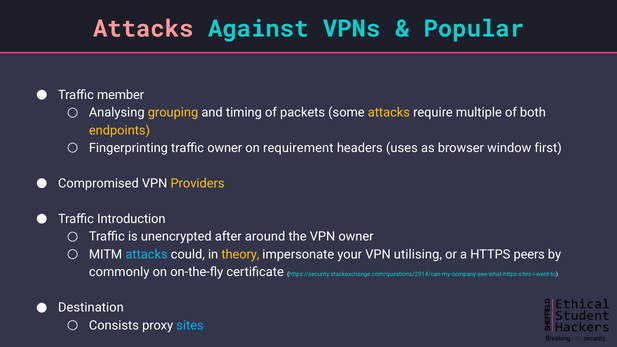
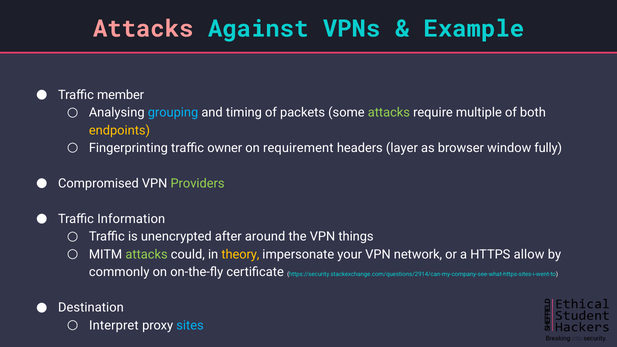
Popular: Popular -> Example (474, 29)
grouping colour: yellow -> light blue (173, 113)
attacks colour: yellow -> light green (389, 113)
uses: uses -> layer (402, 148)
first: first -> fully (548, 148)
Providers colour: yellow -> light green (198, 184)
Introduction: Introduction -> Information (131, 219)
VPN owner: owner -> things (356, 237)
attacks colour: light blue -> light green (147, 254)
utilising: utilising -> network (418, 254)
peers: peers -> allow (529, 254)
Consists: Consists -> Interpret (114, 325)
